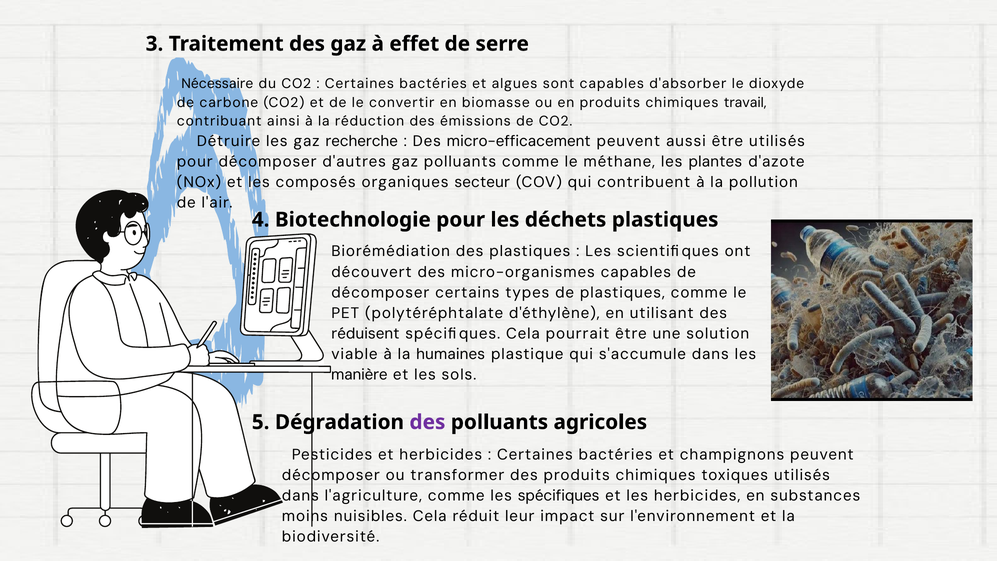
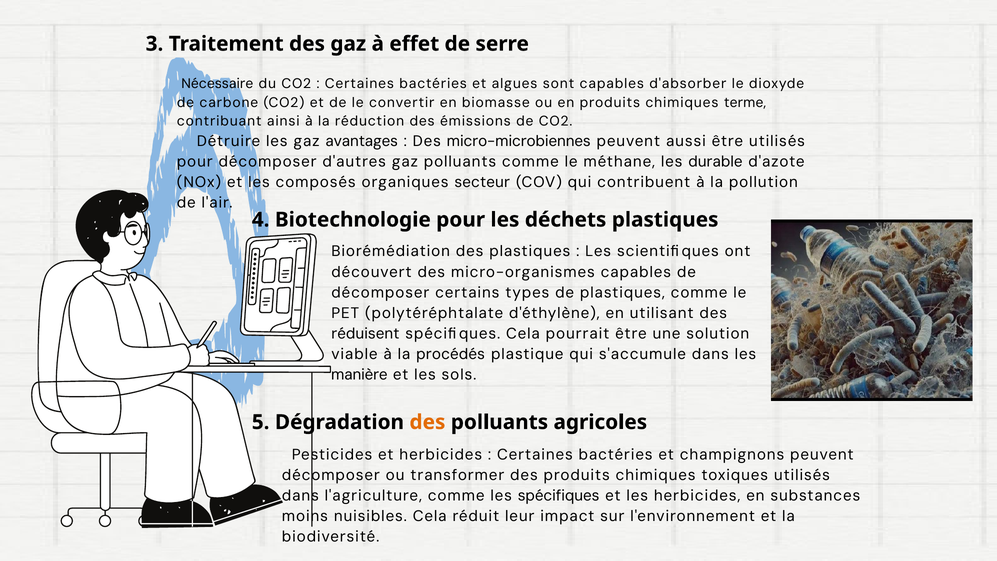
travail: travail -> terme (745, 103)
recherche: recherche -> avantages (362, 141)
micro-efficacement: micro-efficacement -> micro-microbiennes (519, 141)
plantes: plantes -> durable (715, 162)
humaines: humaines -> procédés (451, 354)
des colour: purple -> orange (427, 422)
